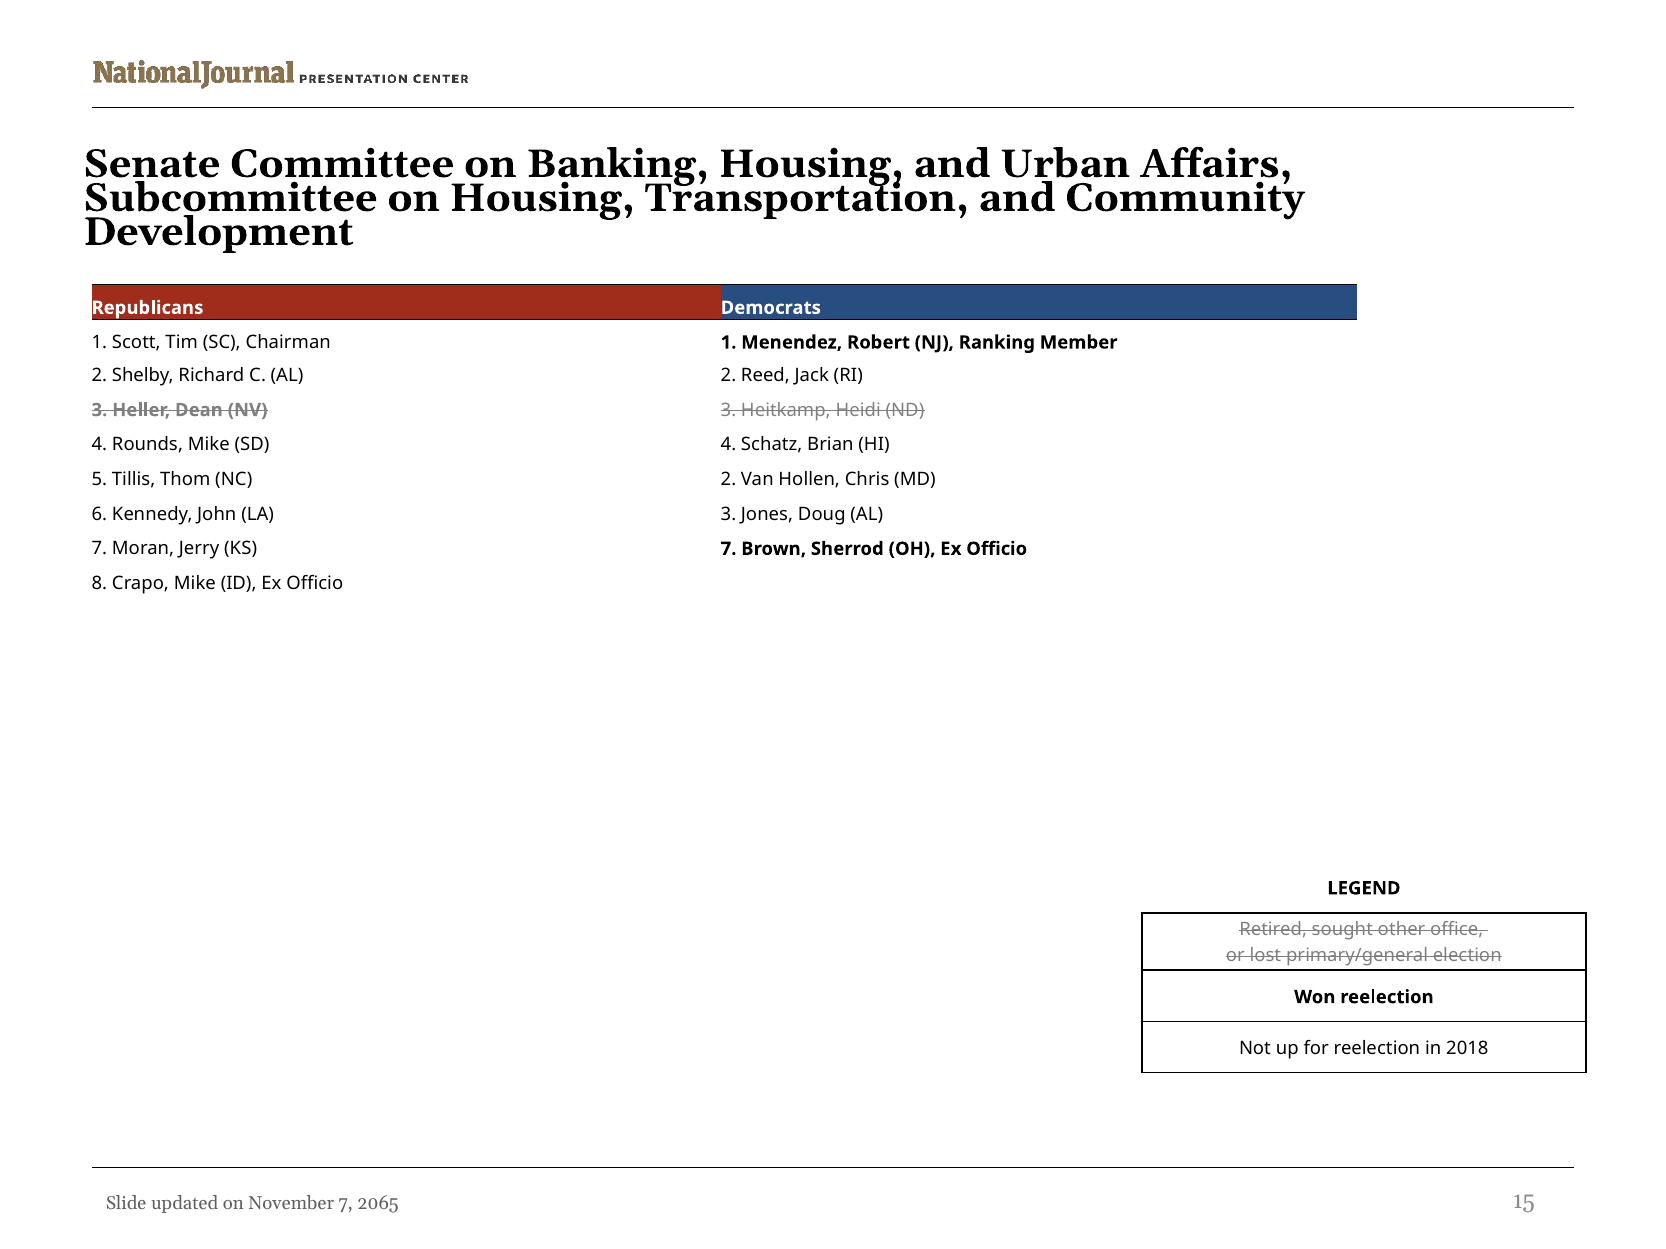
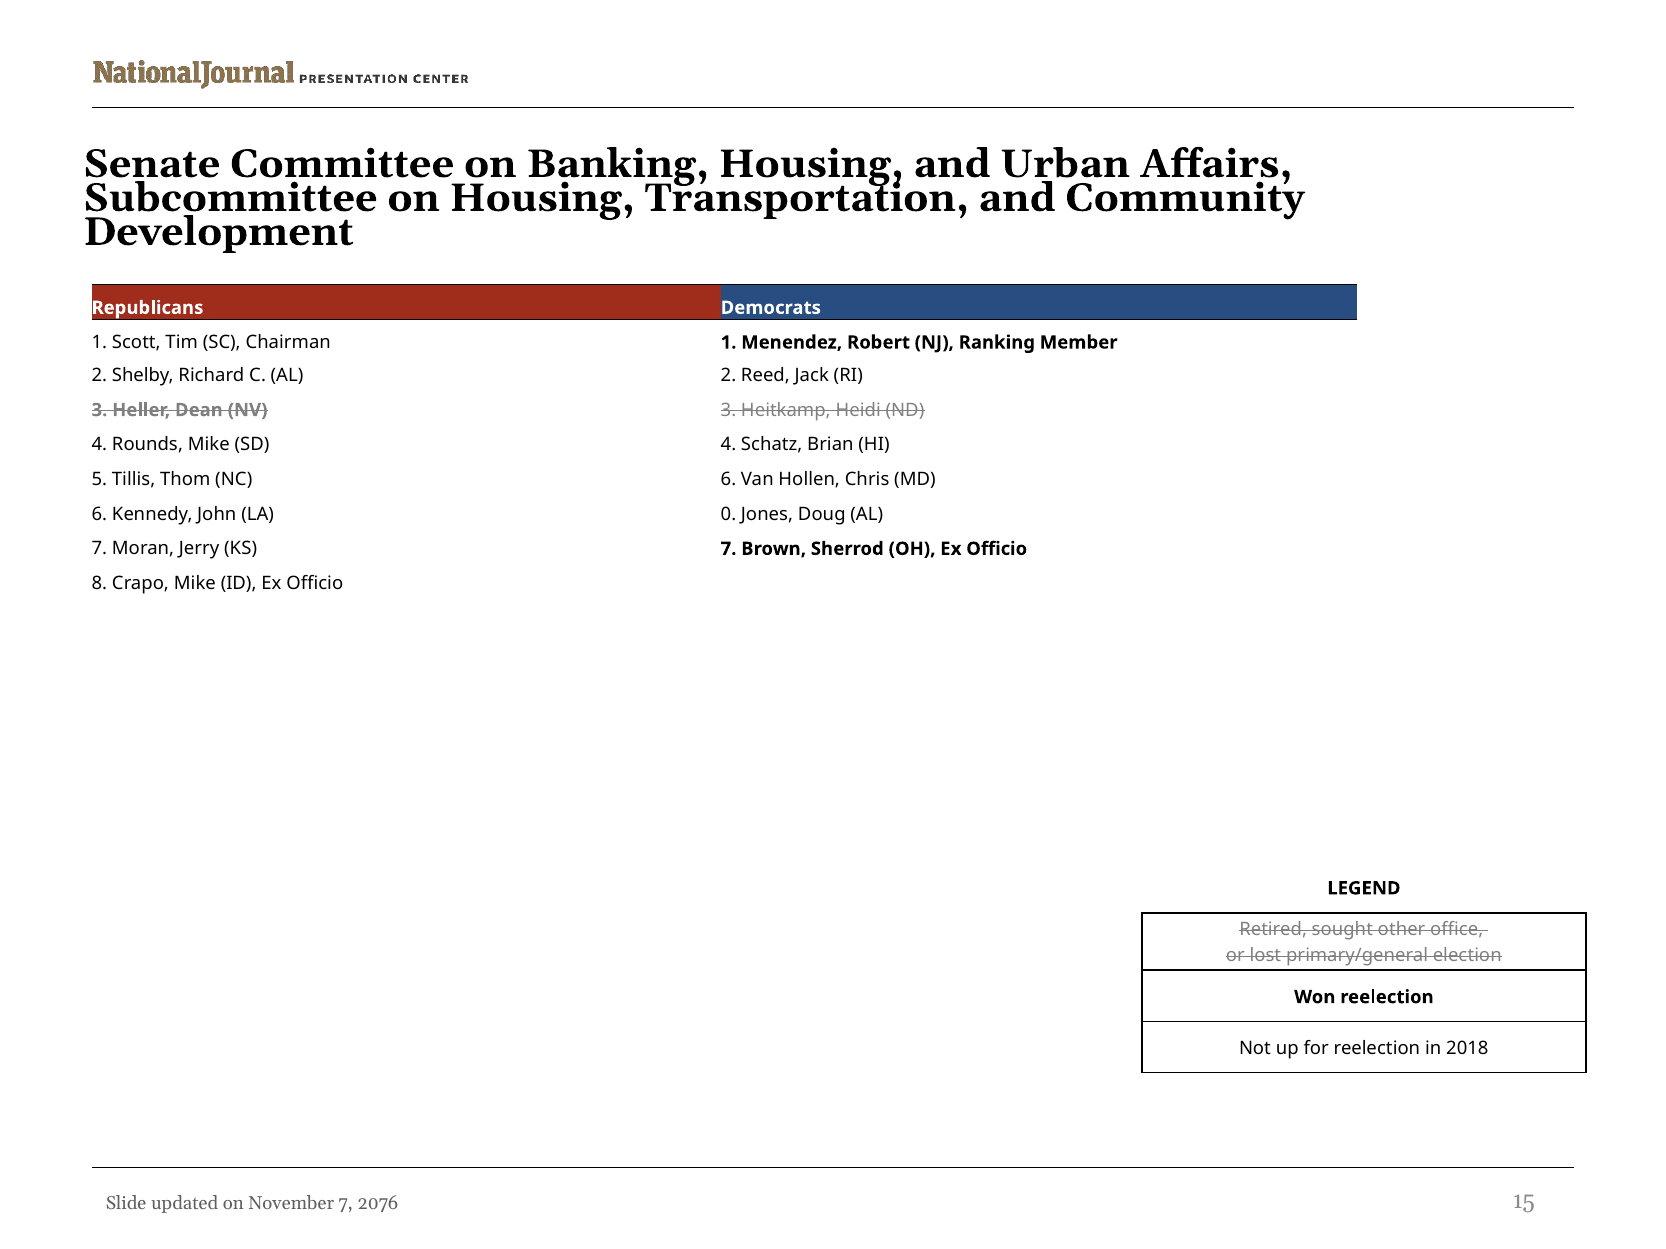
NC 2: 2 -> 6 (728, 480)
LA 3: 3 -> 0 (728, 514)
2065: 2065 -> 2076 (378, 1204)
